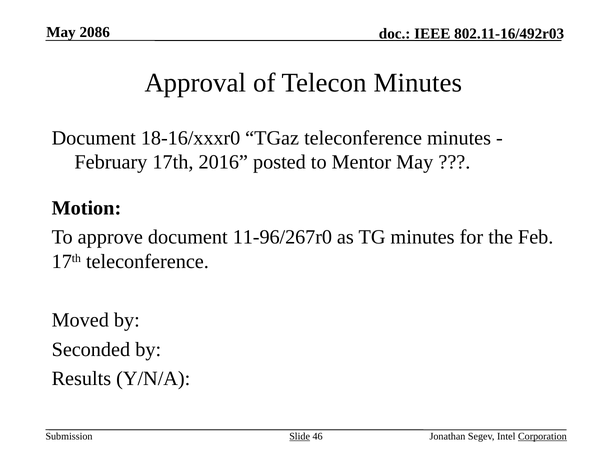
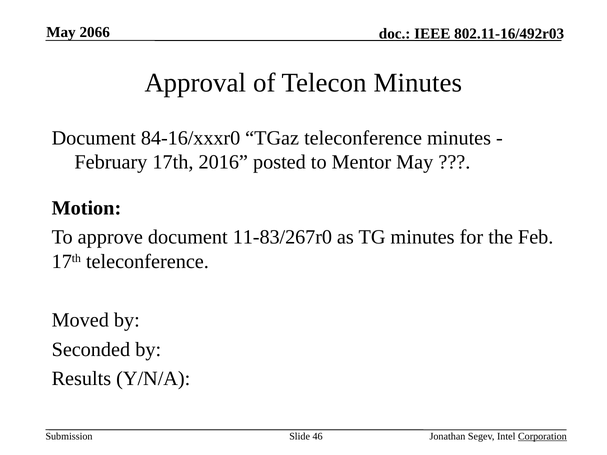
2086: 2086 -> 2066 (95, 32)
18-16/xxxr0: 18-16/xxxr0 -> 84-16/xxxr0 (191, 138)
11-96/267r0: 11-96/267r0 -> 11-83/267r0 (282, 237)
Slide underline: present -> none (300, 437)
